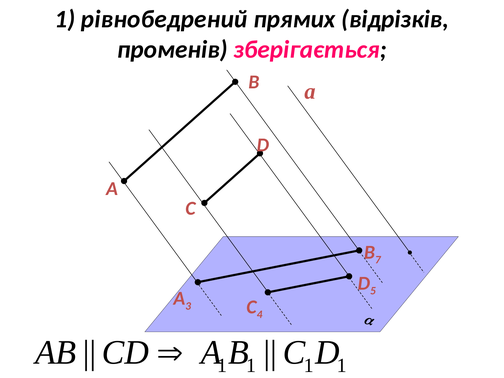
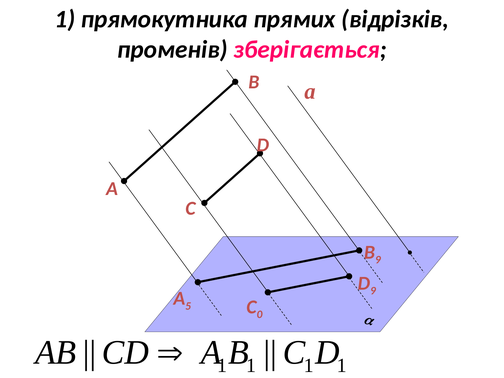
рівнобедрений: рівнобедрений -> прямокутника (164, 19)
B 7: 7 -> 9 (378, 260)
D 5: 5 -> 9 (373, 291)
3: 3 -> 5 (188, 306)
4: 4 -> 0 (260, 315)
